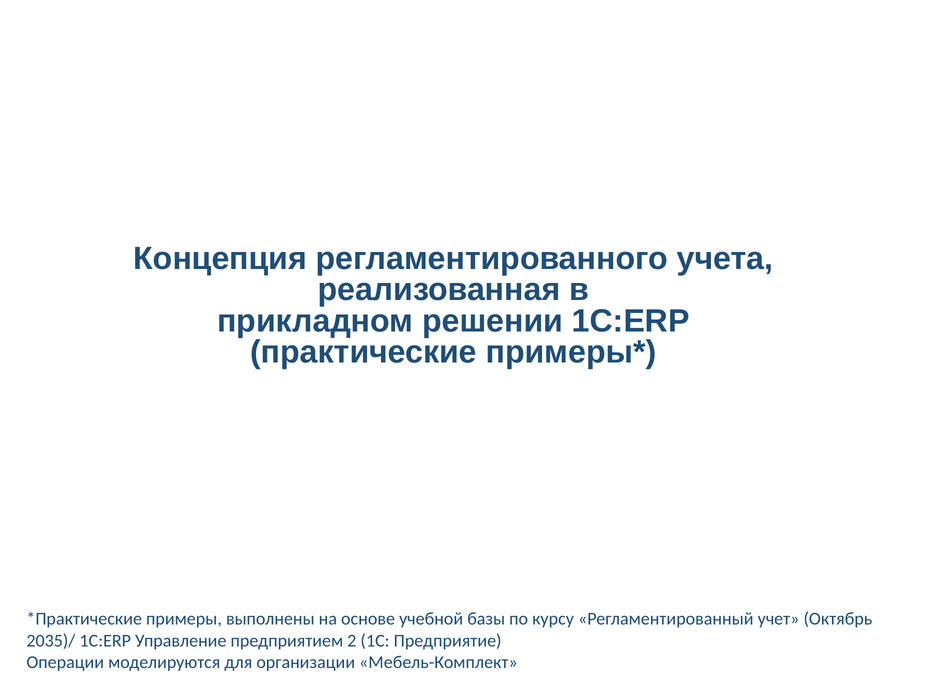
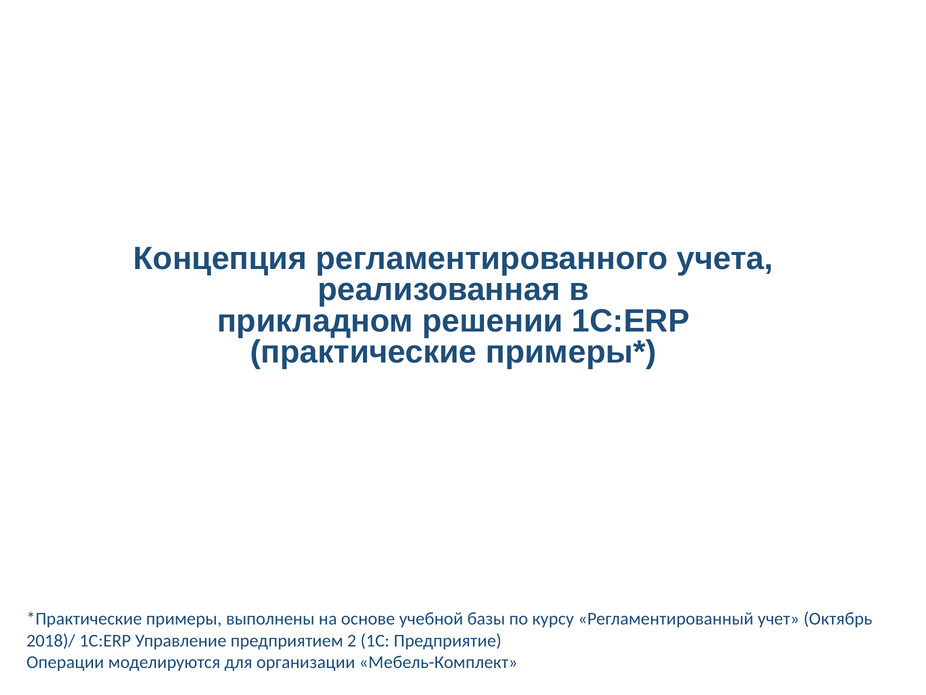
2035)/: 2035)/ -> 2018)/ (51, 640)
